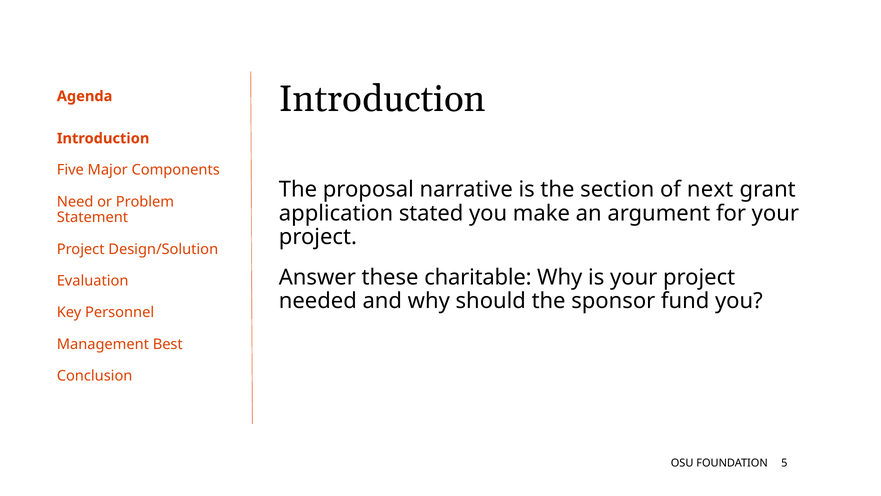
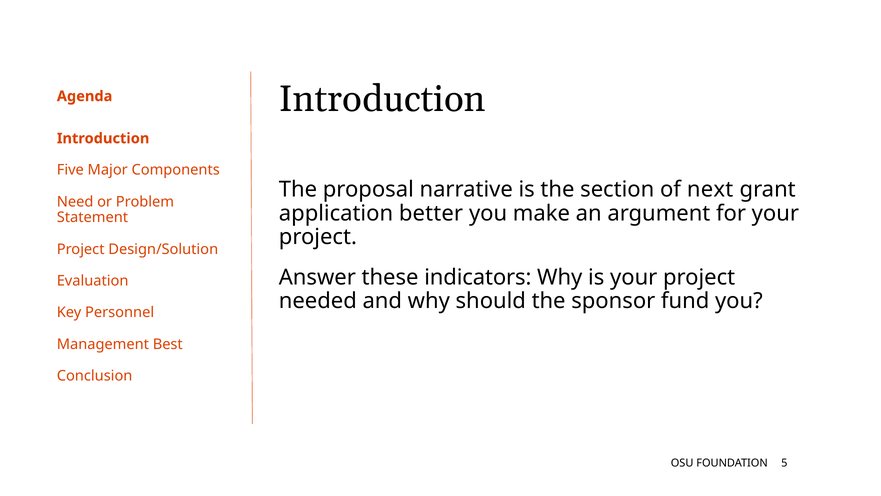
stated: stated -> better (431, 213)
charitable: charitable -> indicators (478, 277)
